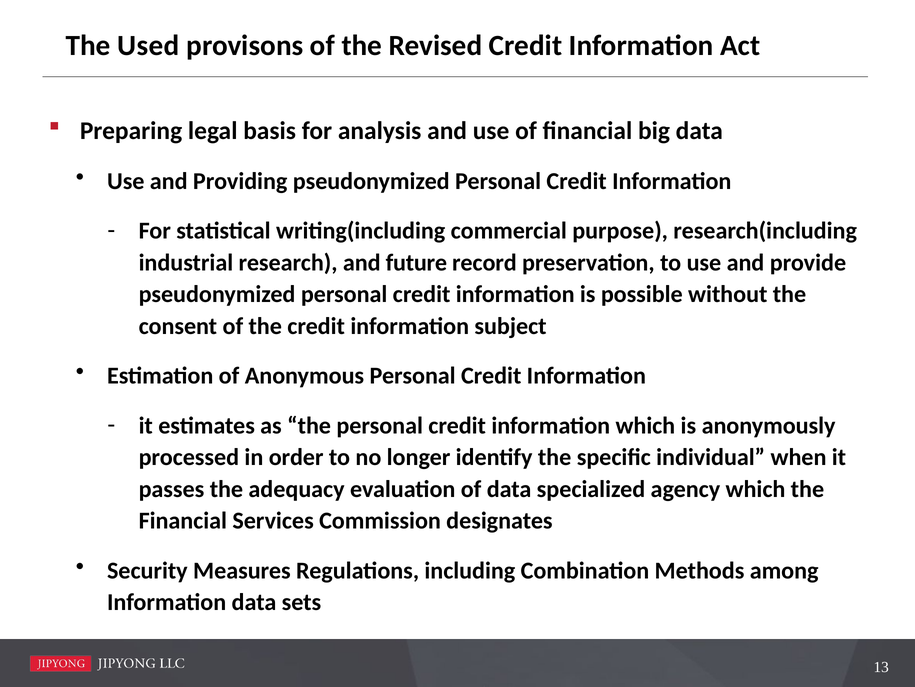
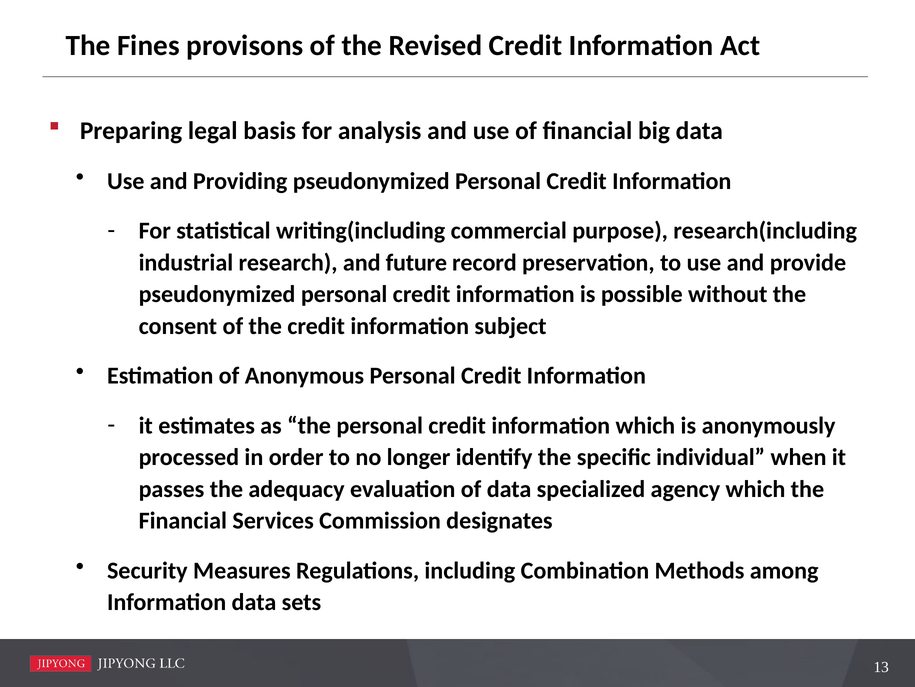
Used: Used -> Fines (148, 45)
